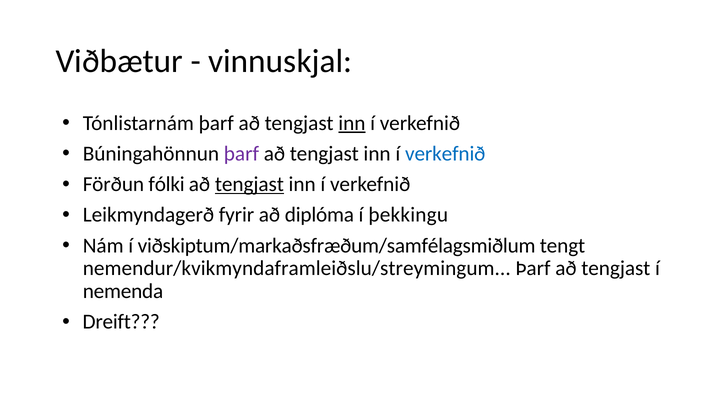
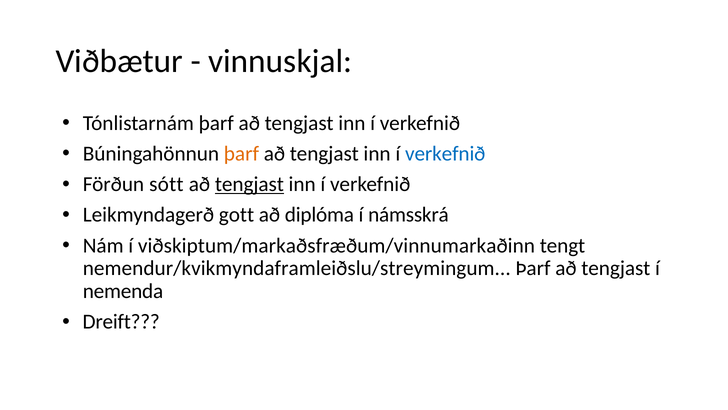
inn underline: present -> none (352, 123)
þarf colour: purple -> orange (241, 154)
fólki: fólki -> sótt (166, 184)
fyrir: fyrir -> gott (236, 215)
þekkingu: þekkingu -> námsskrá (408, 215)
viðskiptum/markaðsfræðum/samfélagsmiðlum: viðskiptum/markaðsfræðum/samfélagsmiðlum -> viðskiptum/markaðsfræðum/vinnumarkaðinn (336, 245)
